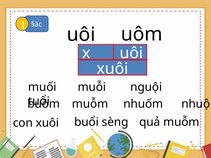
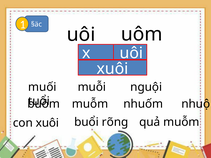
sèng: sèng -> rõng (115, 122)
